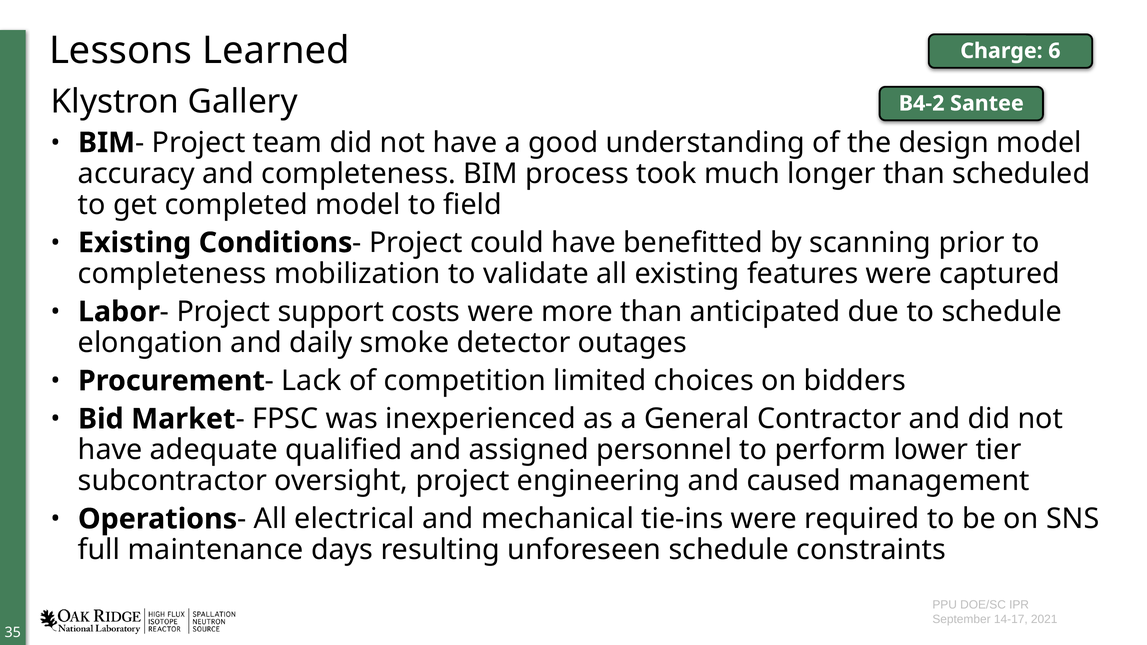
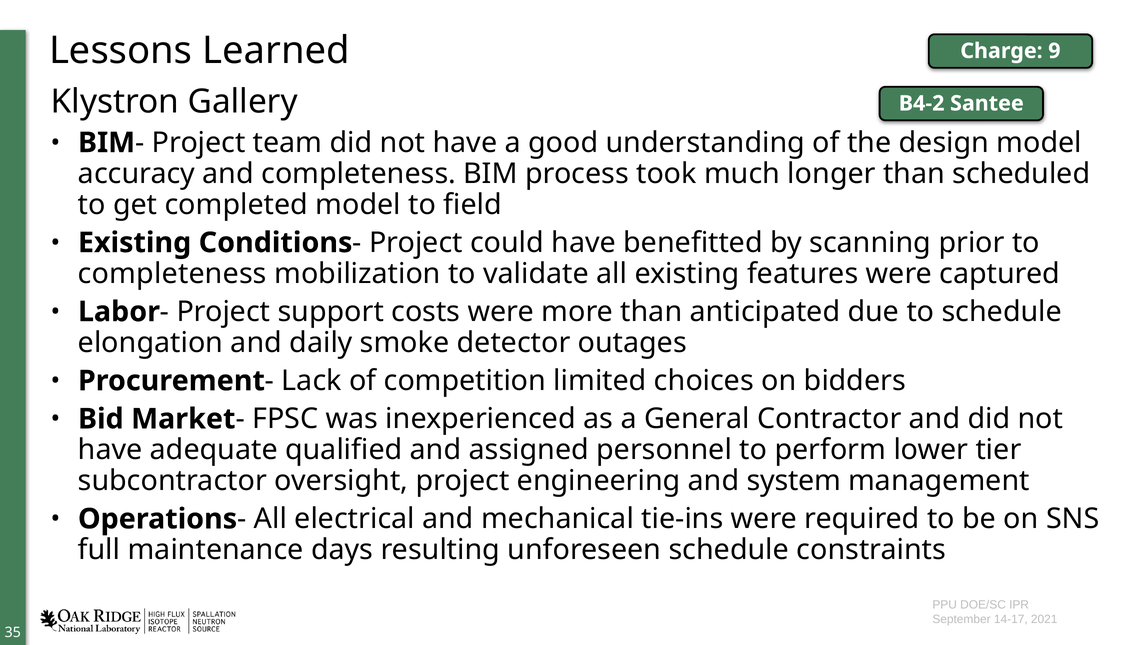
6: 6 -> 9 (1054, 51)
caused: caused -> system (794, 481)
